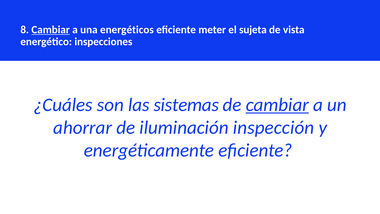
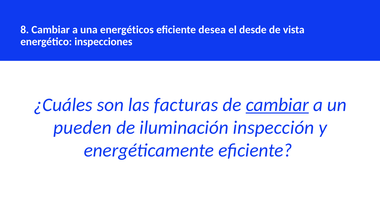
Cambiar underline: present -> none (51, 30)
meter: meter -> desea (212, 30)
sujeta: sujeta -> desde (253, 30)
sistemas: sistemas -> facturas (186, 105)
ahorrar: ahorrar -> pueden (83, 127)
